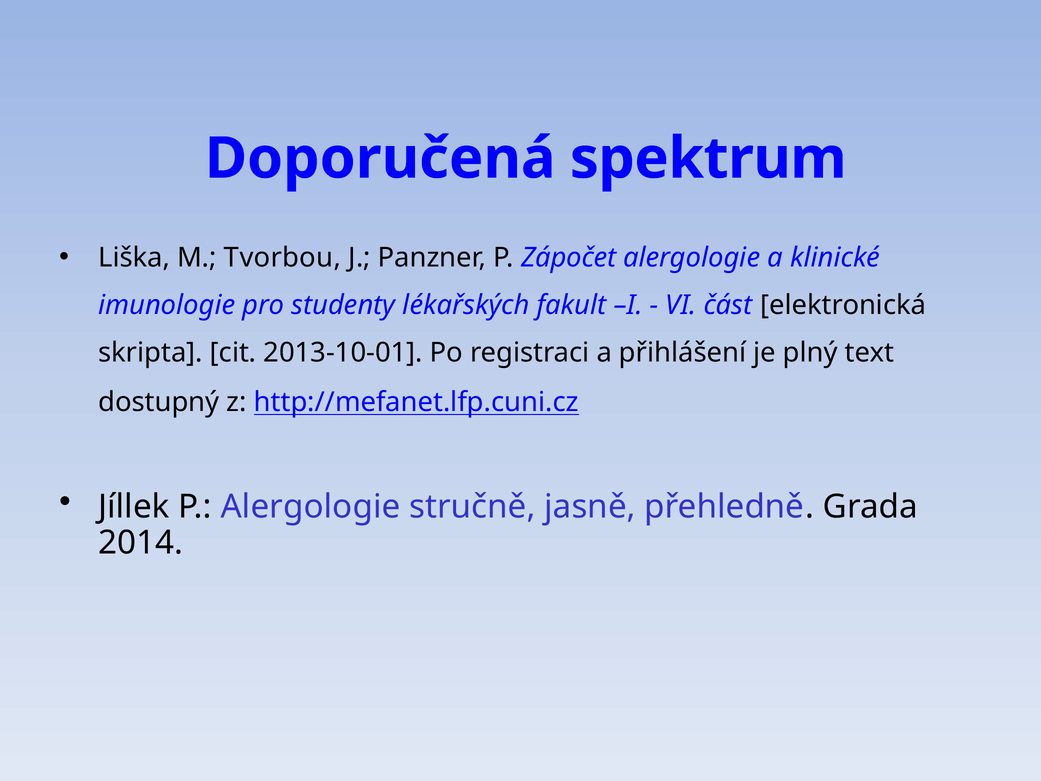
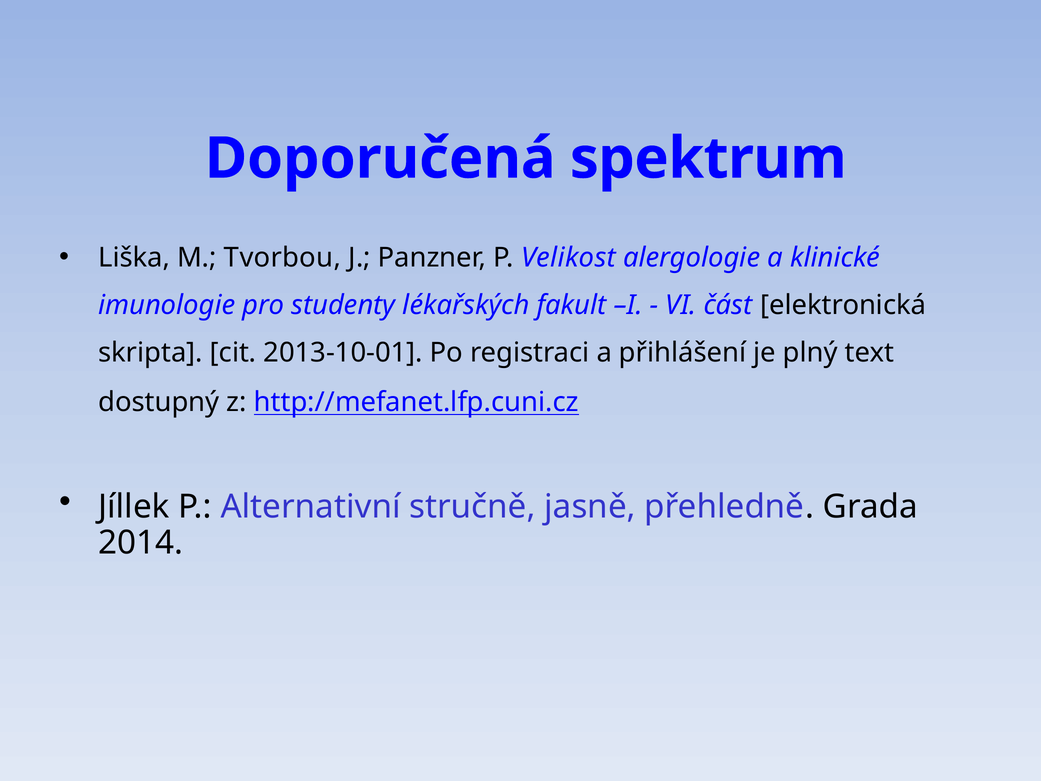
Zápočet: Zápočet -> Velikost (568, 258)
P Alergologie: Alergologie -> Alternativní (311, 507)
